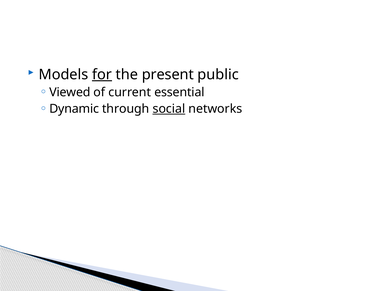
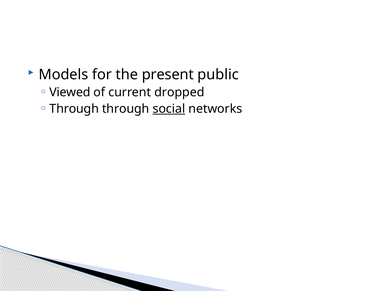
for underline: present -> none (102, 74)
essential: essential -> dropped (179, 92)
Dynamic: Dynamic -> Through (74, 109)
